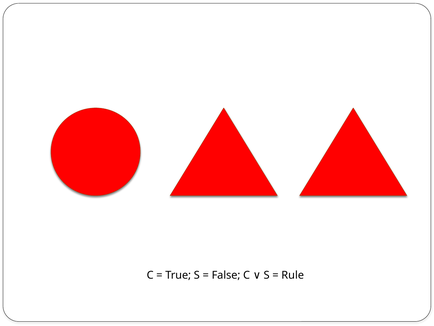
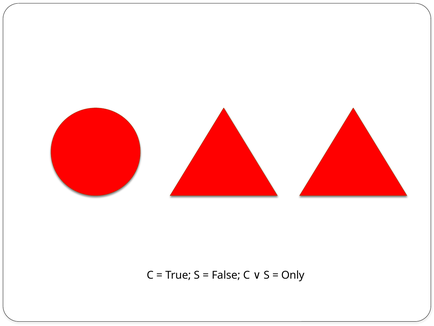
Rule: Rule -> Only (293, 275)
